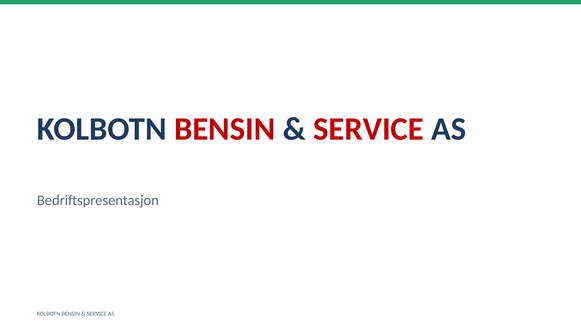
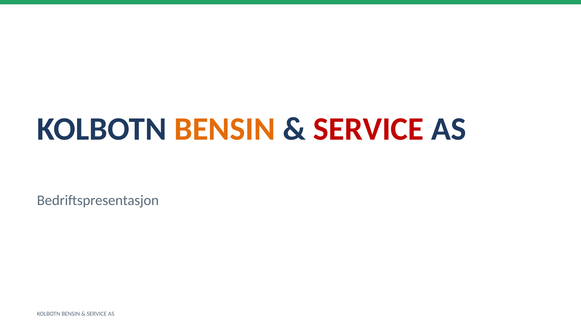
BENSIN colour: red -> orange (225, 129)
